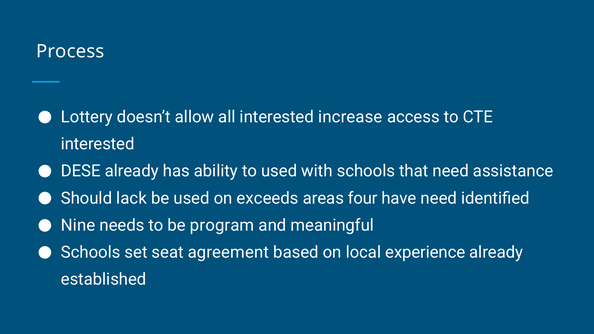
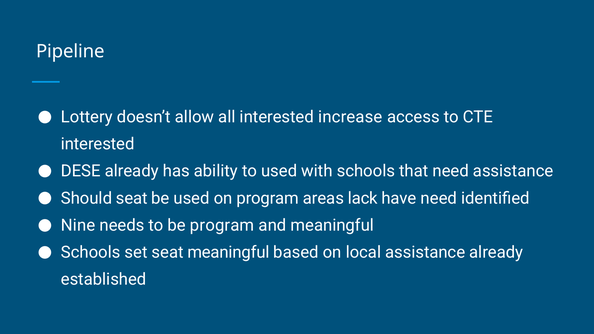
Process: Process -> Pipeline (70, 51)
Should lack: lack -> seat (132, 198)
on exceeds: exceeds -> program (268, 198)
four: four -> lack (363, 198)
seat agreement: agreement -> meaningful (229, 252)
local experience: experience -> assistance (425, 252)
